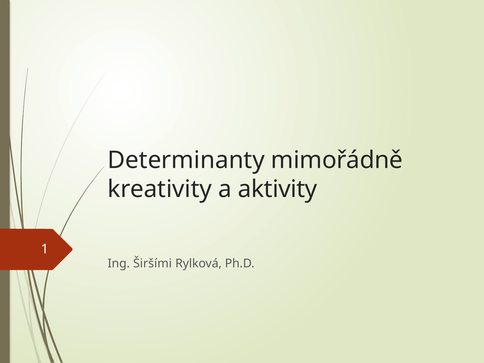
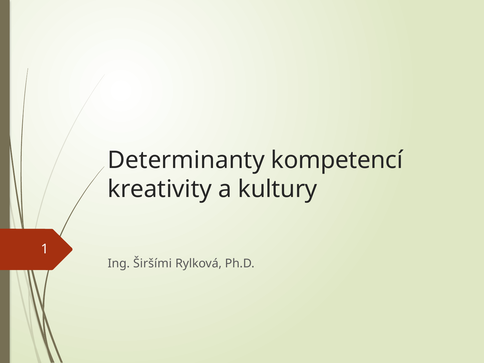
mimořádně: mimořádně -> kompetencí (337, 160)
aktivity: aktivity -> kultury (278, 189)
